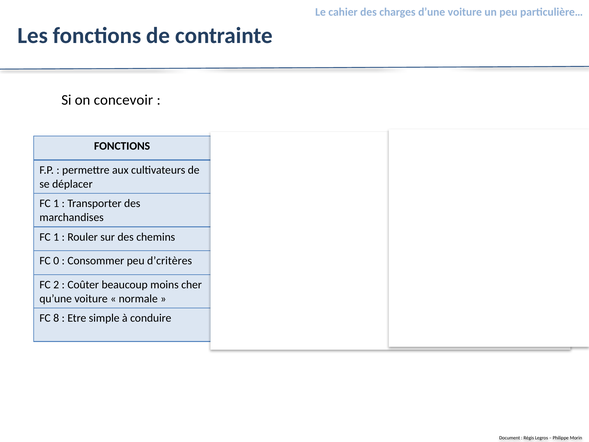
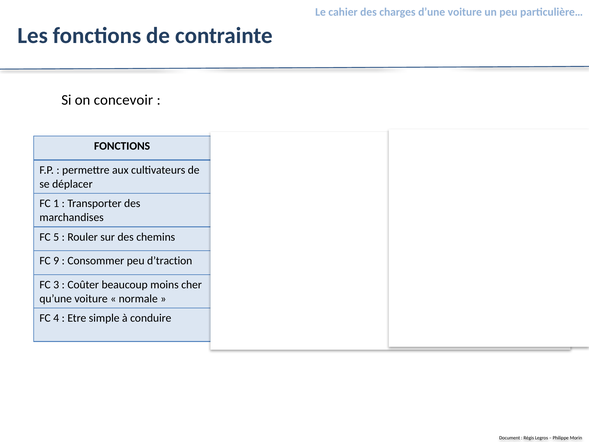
1: 1 -> 5 (56, 237)
0: 0 -> 9 (56, 261)
d’critères: d’critères -> d’traction (170, 261)
FC 2: 2 -> 3 (56, 285)
FC 8: 8 -> 4 (56, 318)
